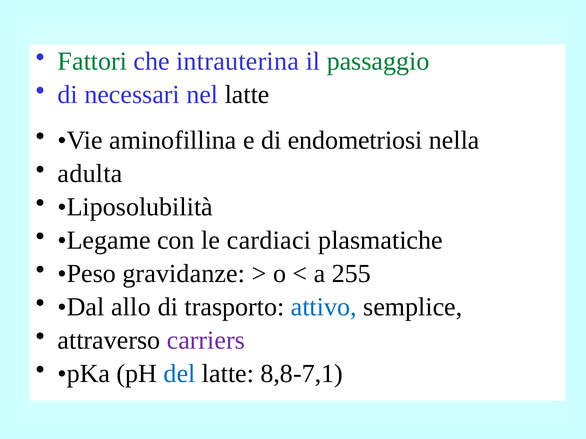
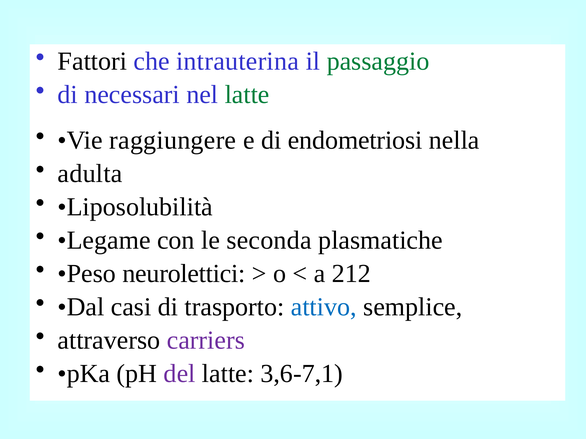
Fattori colour: green -> black (92, 61)
latte colour: black -> green (247, 95)
aminofillina: aminofillina -> raggiungere (173, 141)
cardiaci: cardiaci -> seconda (269, 241)
gravidanze: gravidanze -> neurolettici (184, 274)
255: 255 -> 212 (351, 274)
allo: allo -> casi (131, 307)
del colour: blue -> purple (180, 374)
8,8-7,1: 8,8-7,1 -> 3,6-7,1 (302, 374)
